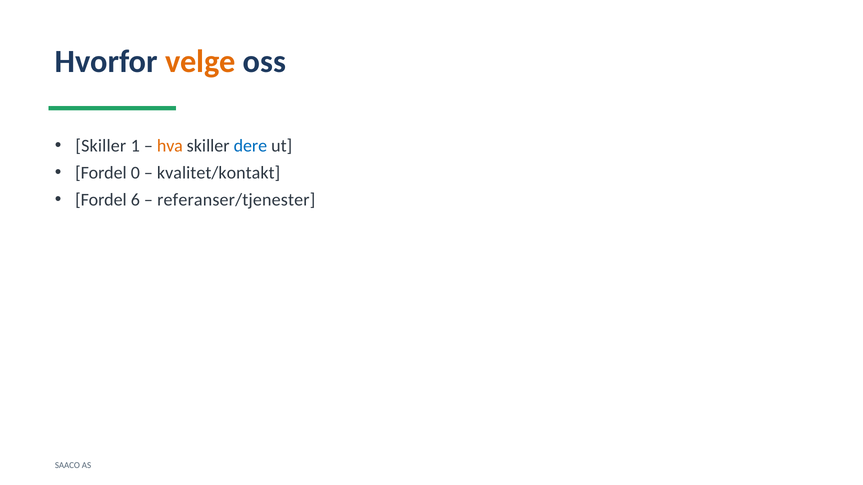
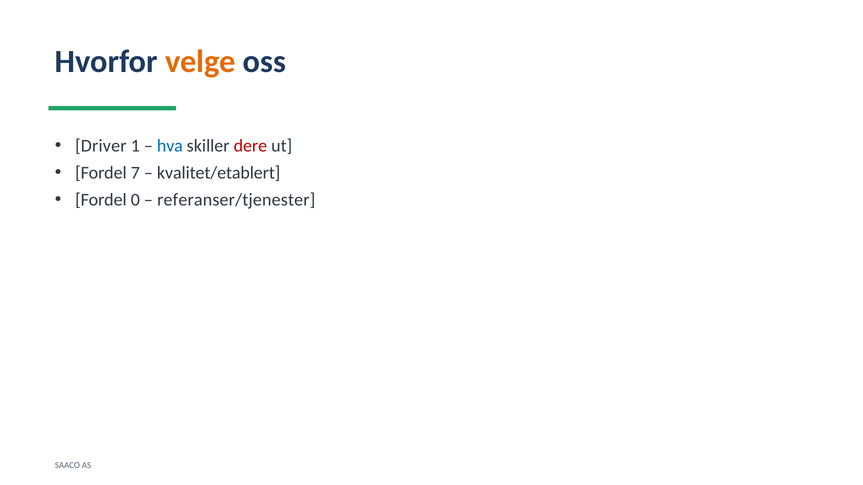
Skiller: Skiller -> Driver (101, 146)
hva colour: orange -> blue (170, 146)
dere colour: blue -> red (250, 146)
0: 0 -> 7 (135, 173)
kvalitet/kontakt: kvalitet/kontakt -> kvalitet/etablert (219, 173)
6: 6 -> 0 (135, 200)
